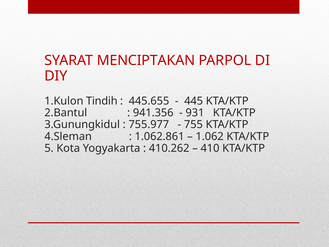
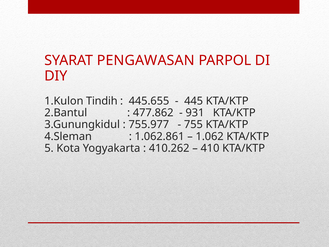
MENCIPTAKAN: MENCIPTAKAN -> PENGAWASAN (146, 60)
941.356: 941.356 -> 477.862 (153, 113)
